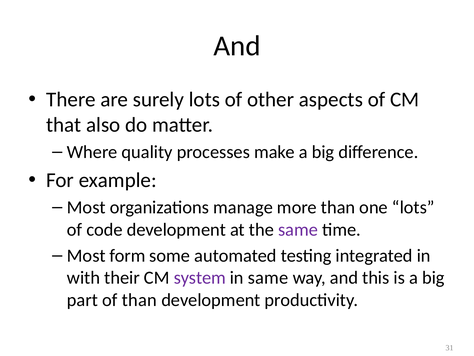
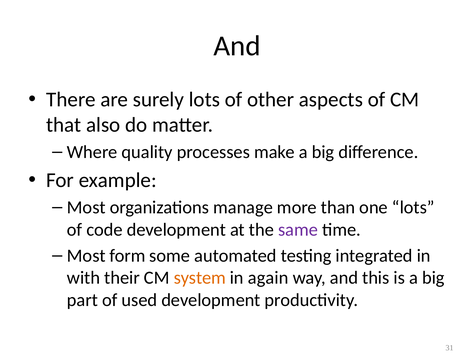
system colour: purple -> orange (200, 277)
in same: same -> again (268, 277)
of than: than -> used (139, 299)
